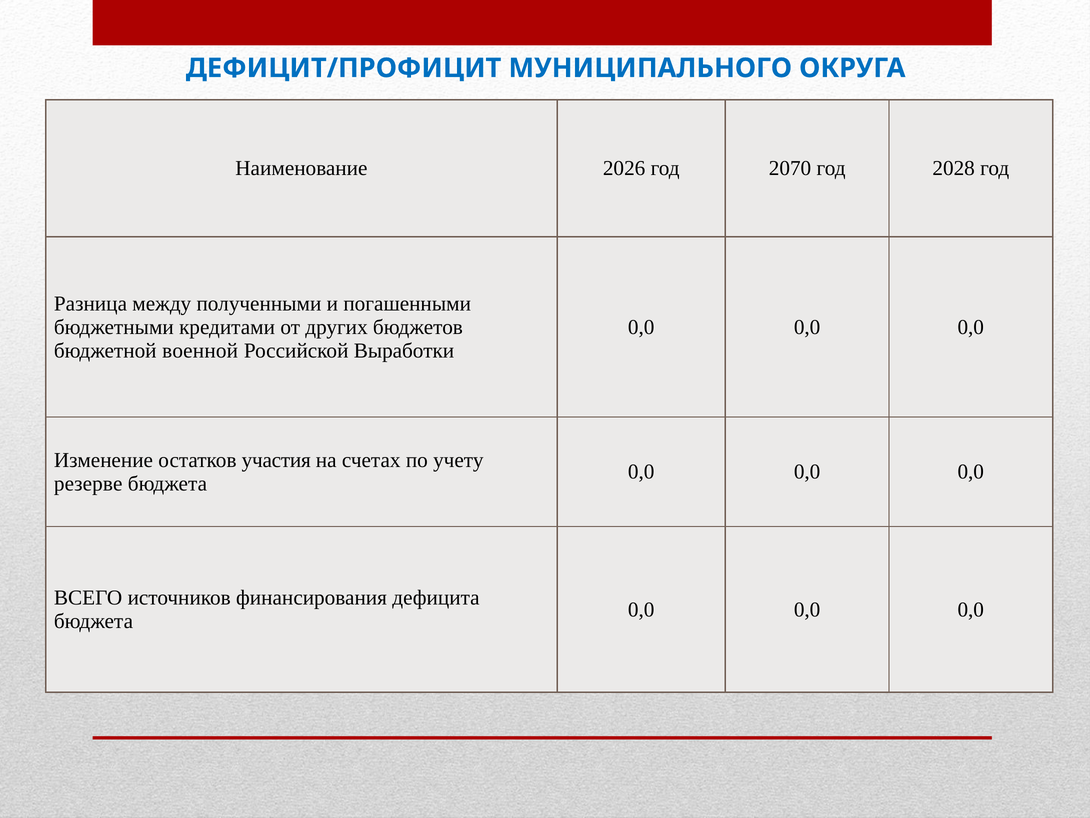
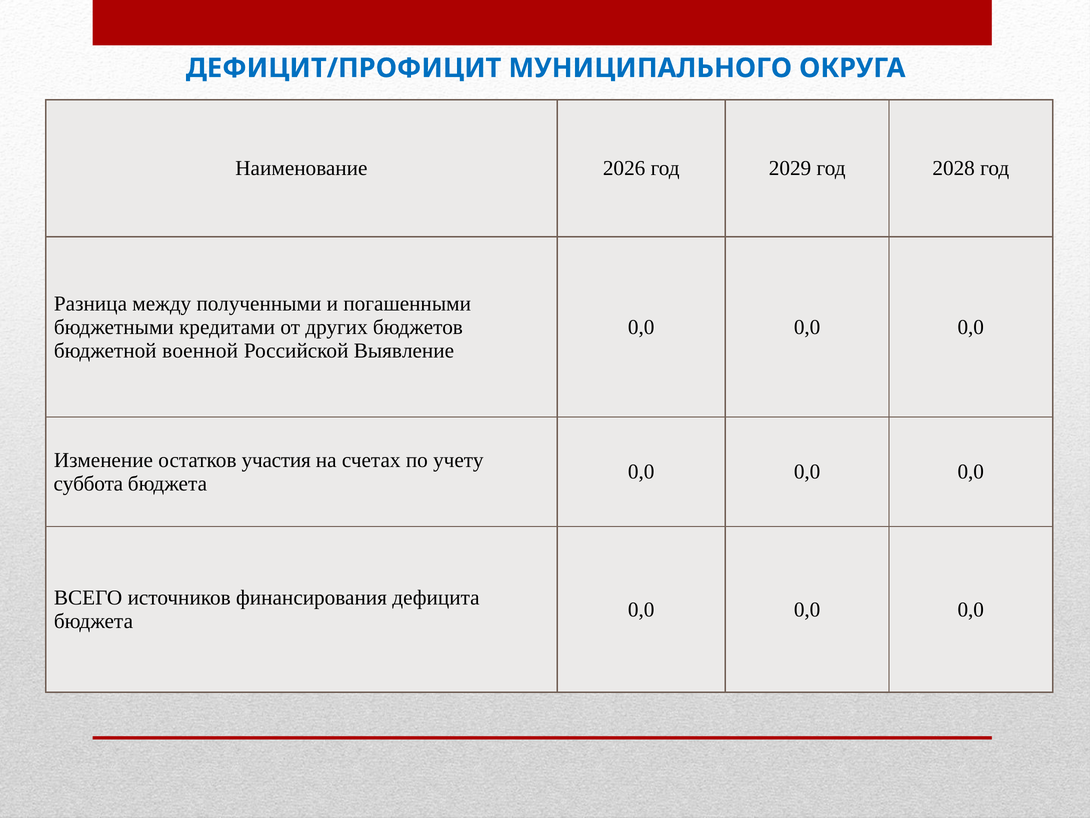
2070: 2070 -> 2029 (790, 168)
Выработки: Выработки -> Выявление (404, 350)
резерве: резерве -> суббота (88, 483)
